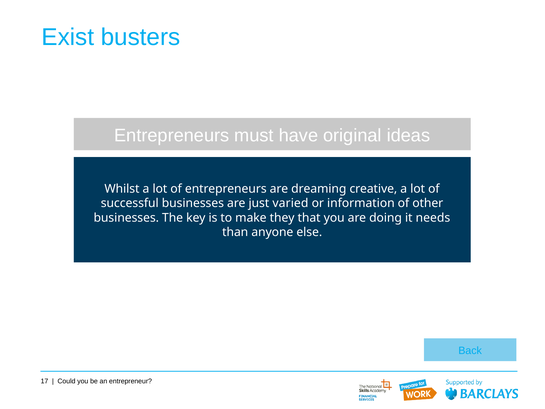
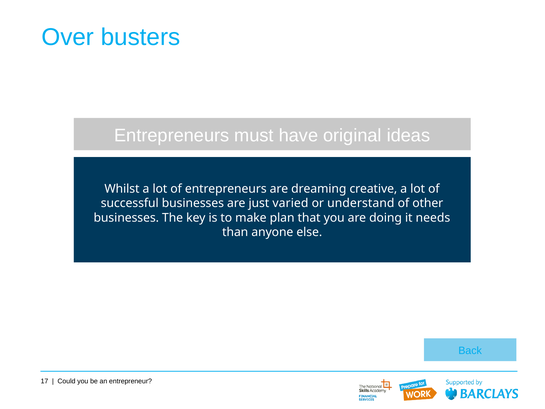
Exist: Exist -> Over (68, 37)
information: information -> understand (361, 203)
they: they -> plan (282, 218)
